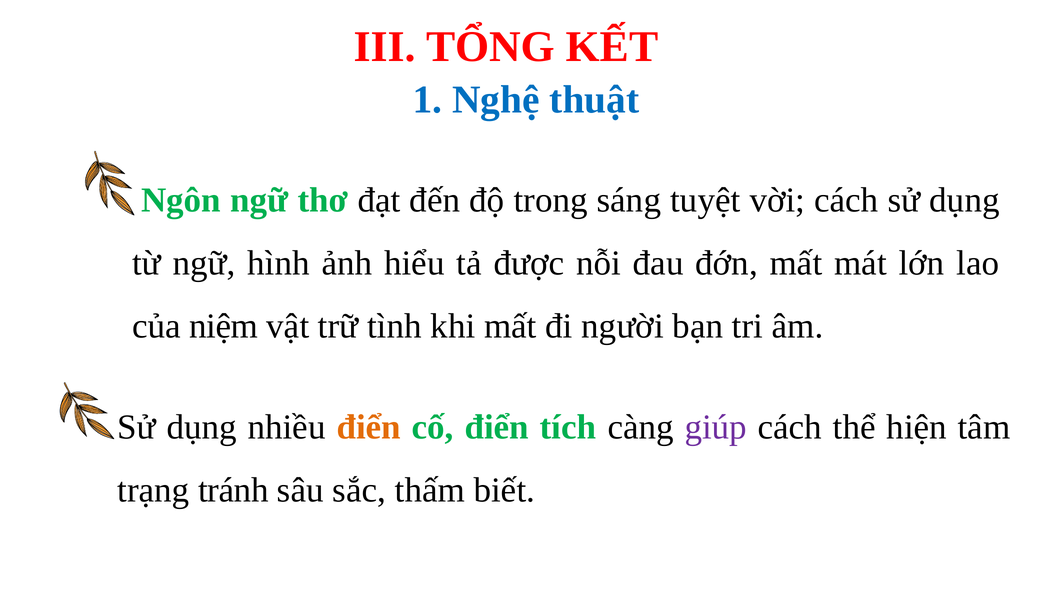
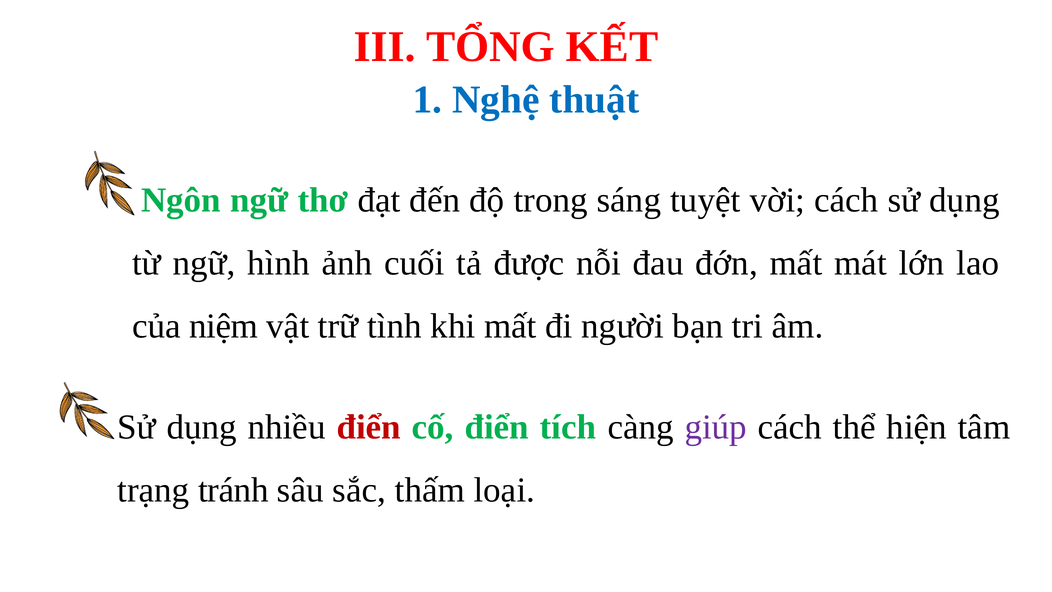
hiểu: hiểu -> cuối (414, 263)
điển colour: orange -> red (369, 427)
biết: biết -> loại (504, 490)
